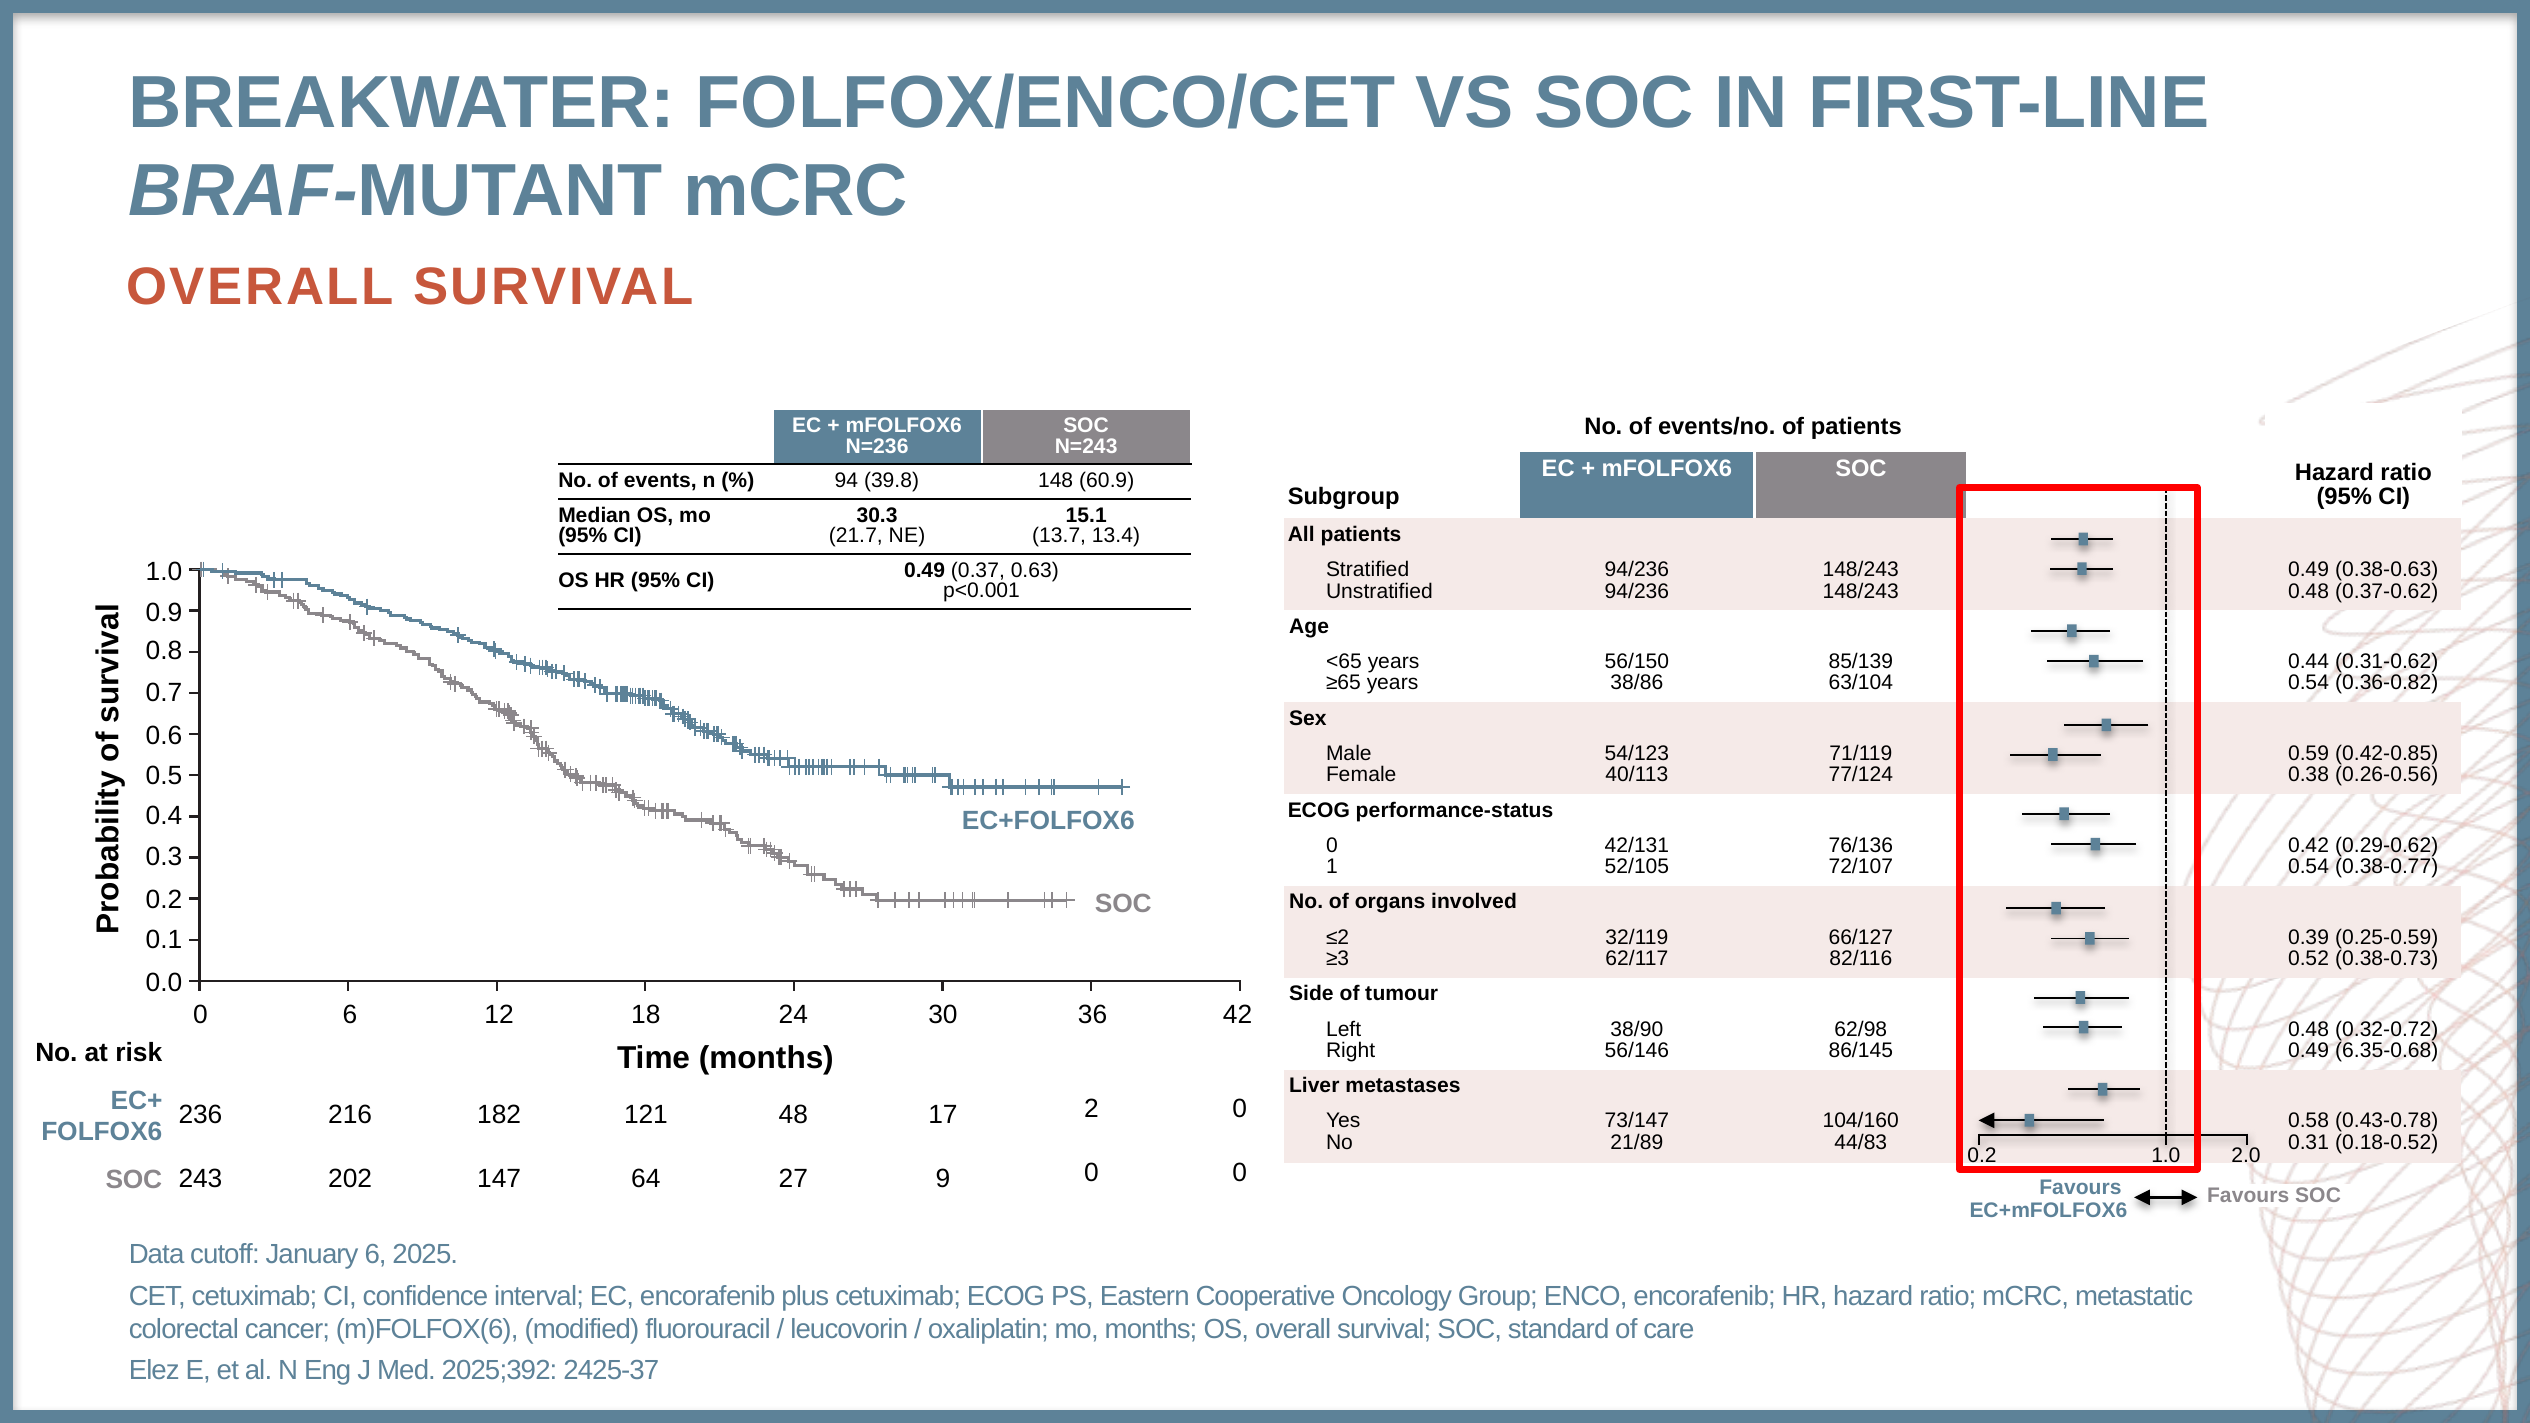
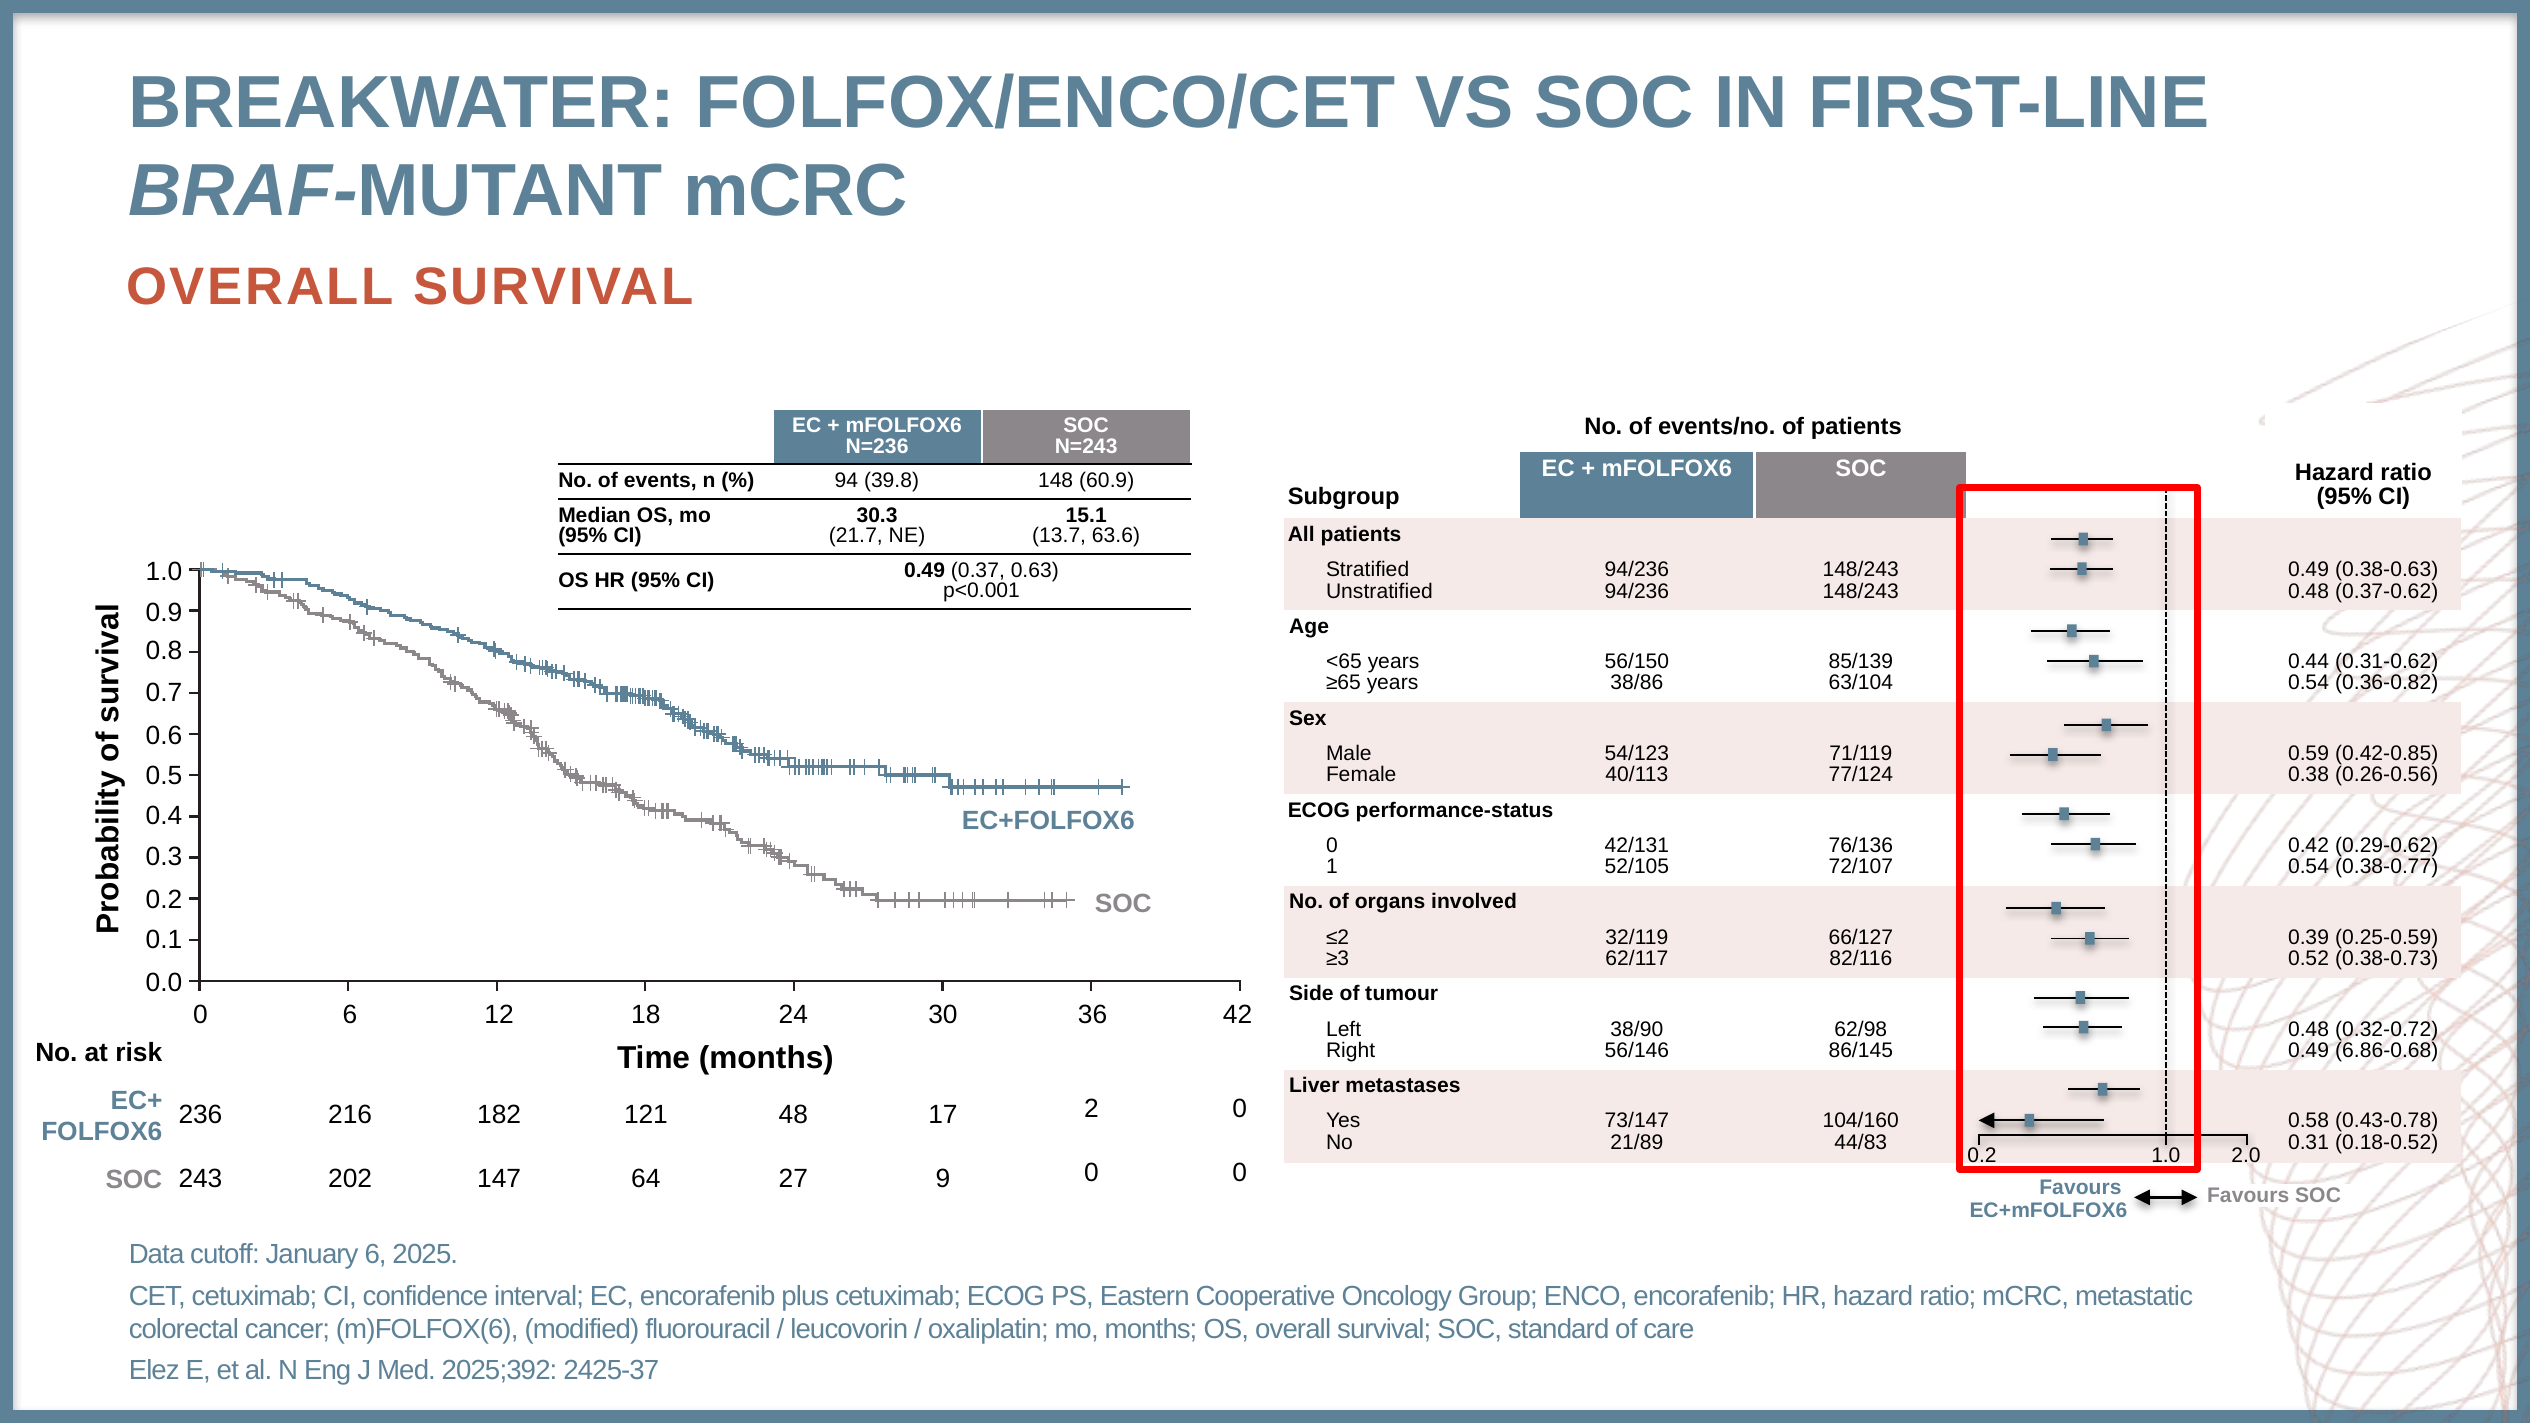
13.4: 13.4 -> 63.6 (1116, 536)
6.35-0.68: 6.35-0.68 -> 6.86-0.68 (2387, 1051)
